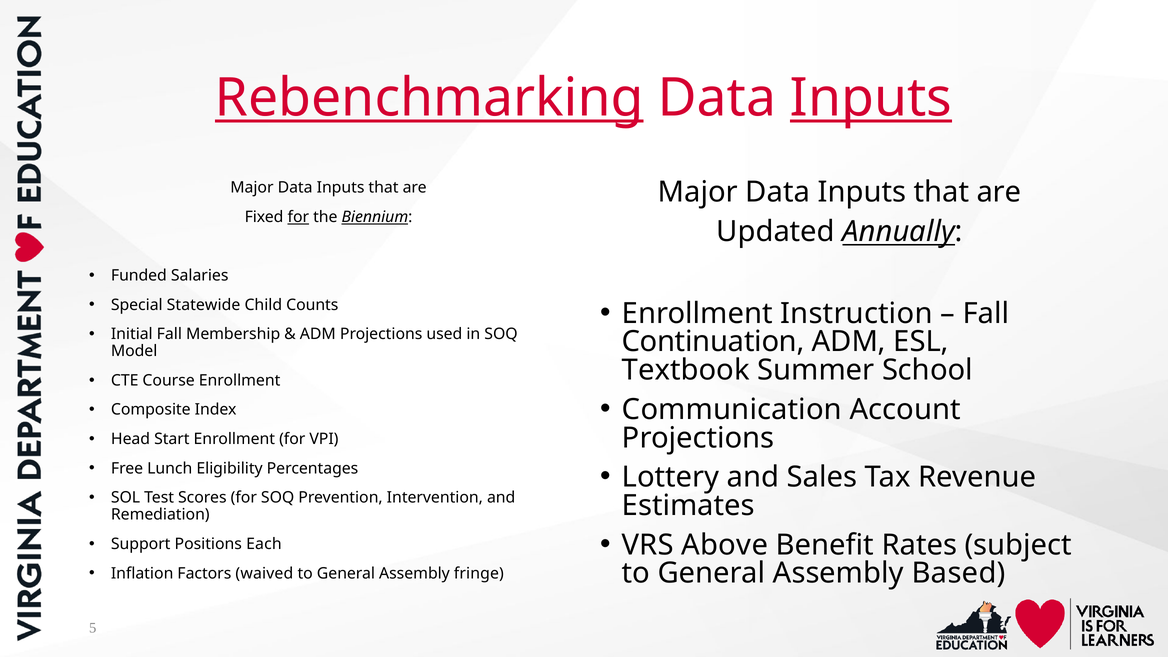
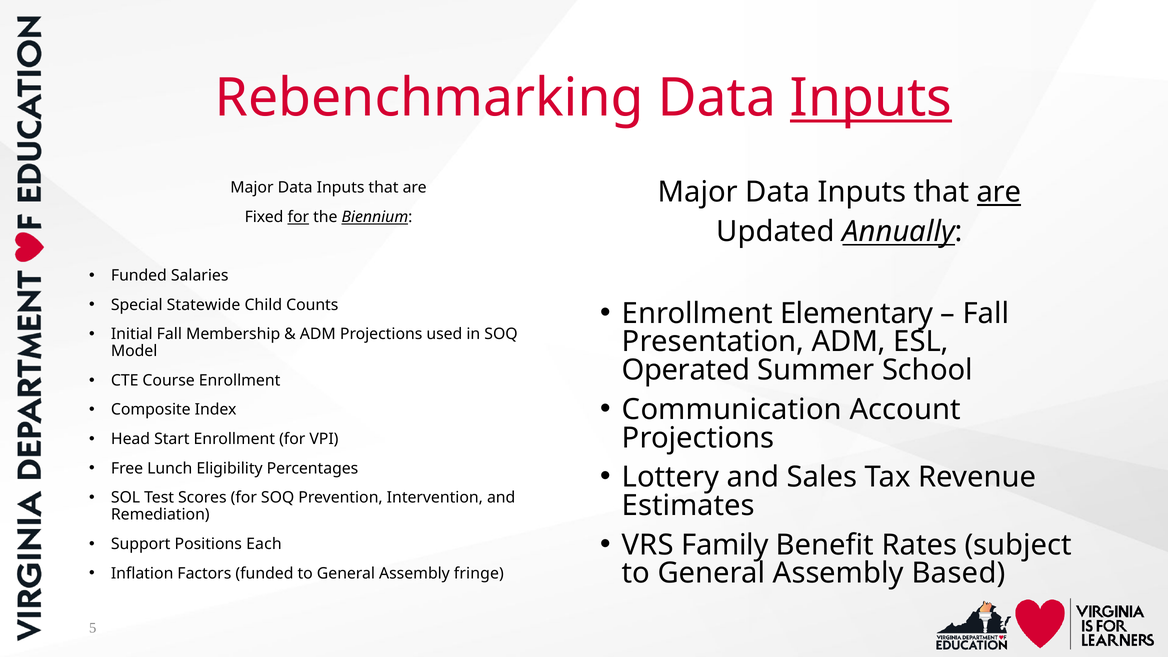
Rebenchmarking underline: present -> none (429, 98)
are underline: none -> present (999, 192)
Instruction: Instruction -> Elementary (857, 313)
Continuation: Continuation -> Presentation (713, 342)
Textbook: Textbook -> Operated (686, 370)
Above: Above -> Family (725, 545)
Factors waived: waived -> funded (264, 573)
